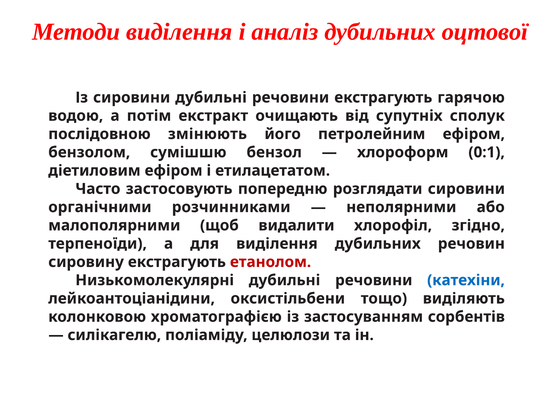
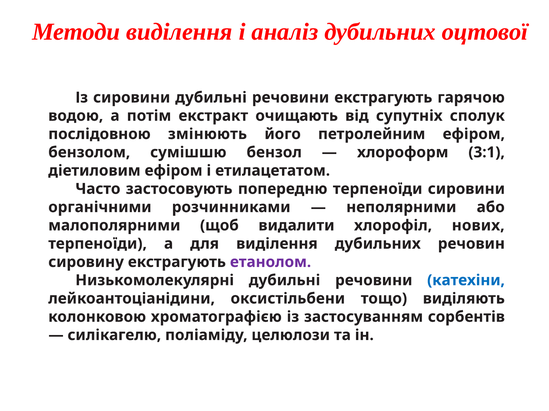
0:1: 0:1 -> 3:1 (487, 153)
попередню розглядати: розглядати -> терпеноїди (378, 189)
згідно: згідно -> нових (478, 226)
етанолом colour: red -> purple (271, 262)
